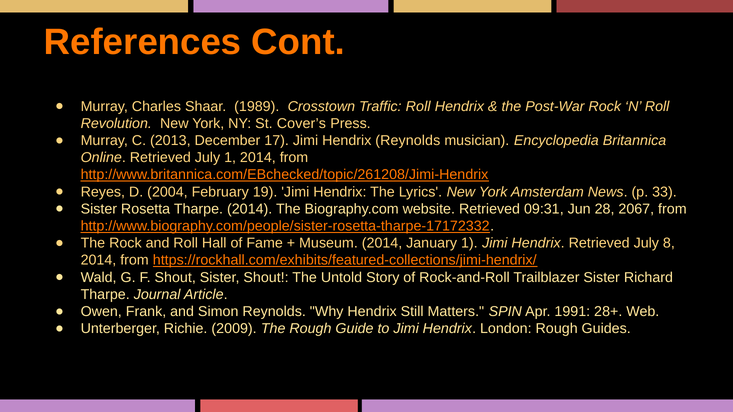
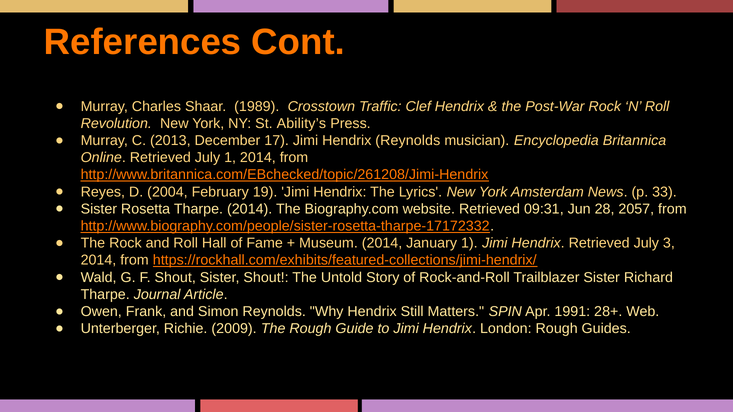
Traffic Roll: Roll -> Clef (418, 106)
Cover’s: Cover’s -> Ability’s (301, 124)
2067: 2067 -> 2057 (636, 209)
8: 8 -> 3 (669, 243)
